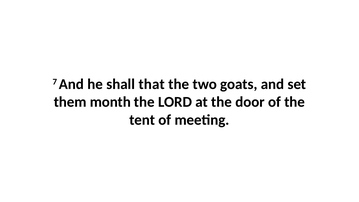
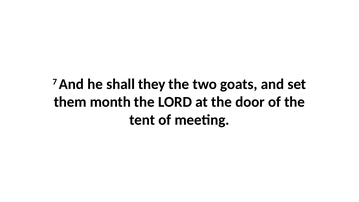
that: that -> they (152, 84)
